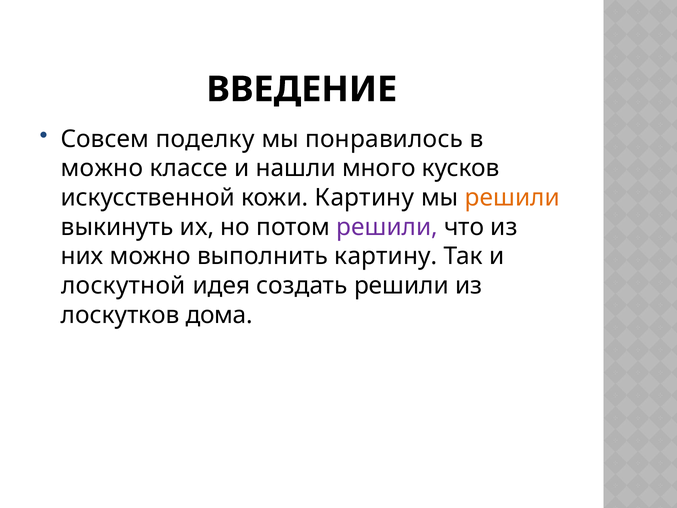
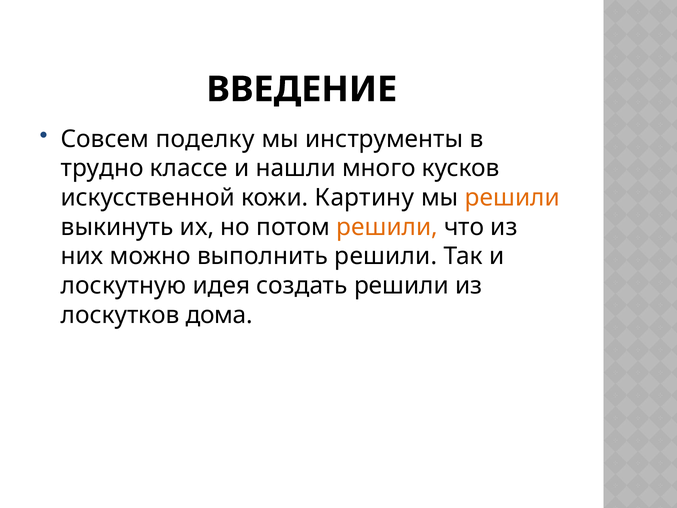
понравилось: понравилось -> инструменты (384, 139)
можно: можно -> трудно (102, 168)
решили colour: purple -> orange (387, 227)
выполнить картину: картину -> решили (386, 256)
лоскутной: лоскутной -> лоскутную (124, 285)
